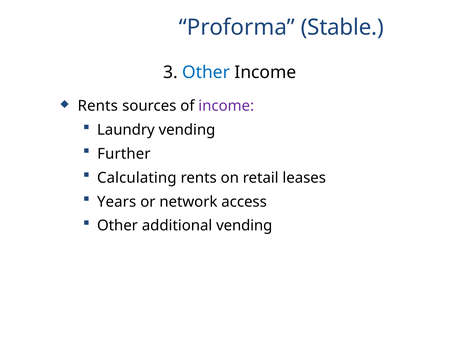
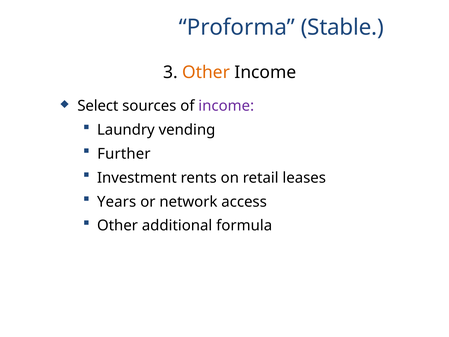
Other colour: blue -> orange (206, 72)
Rents: Rents -> Select (98, 106)
Calculating: Calculating -> Investment (137, 178)
additional vending: vending -> formula (244, 226)
